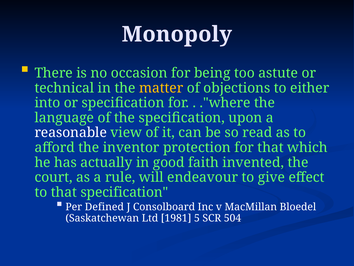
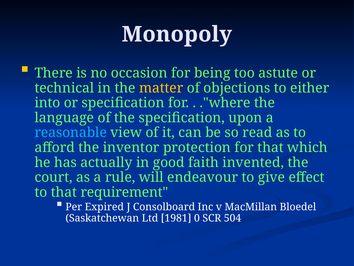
reasonable colour: white -> light blue (71, 132)
that specification: specification -> requirement (124, 192)
Defined: Defined -> Expired (104, 207)
5: 5 -> 0 (197, 218)
